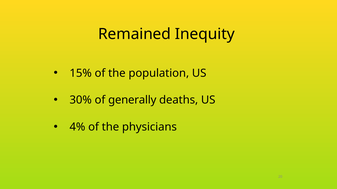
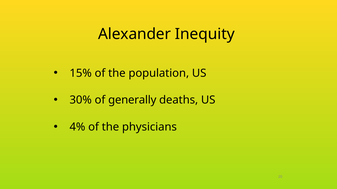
Remained: Remained -> Alexander (135, 34)
